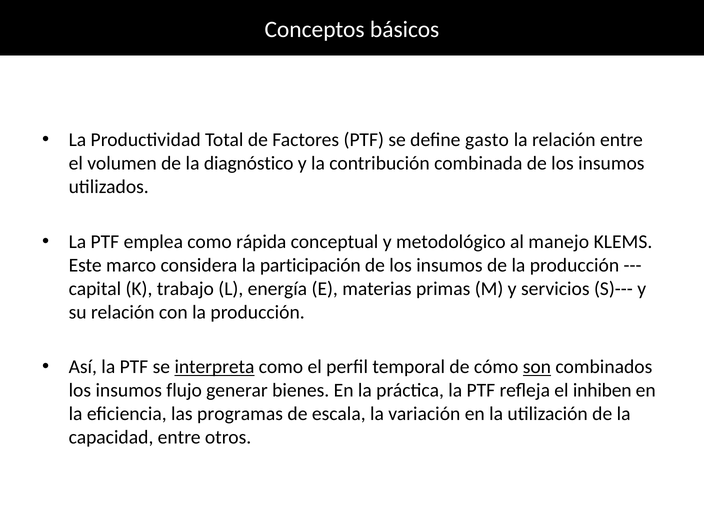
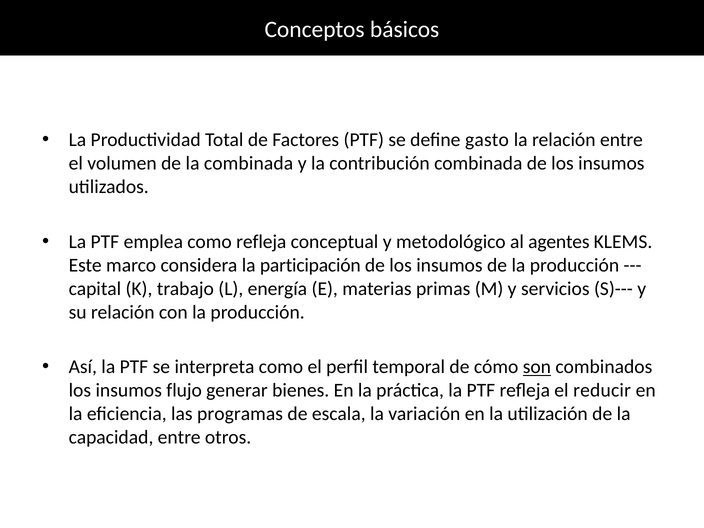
la diagnóstico: diagnóstico -> combinada (249, 163)
como rápida: rápida -> refleja (261, 242)
manejo: manejo -> agentes (559, 242)
interpreta underline: present -> none (214, 367)
inhiben: inhiben -> reducir (602, 391)
